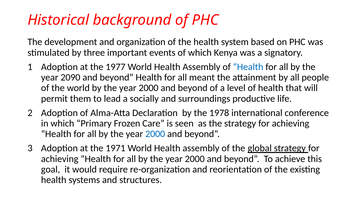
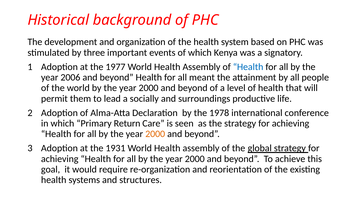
2090: 2090 -> 2006 (70, 77)
Frozen: Frozen -> Return (127, 123)
2000 colour: blue -> orange (155, 134)
1971: 1971 -> 1931 (116, 148)
